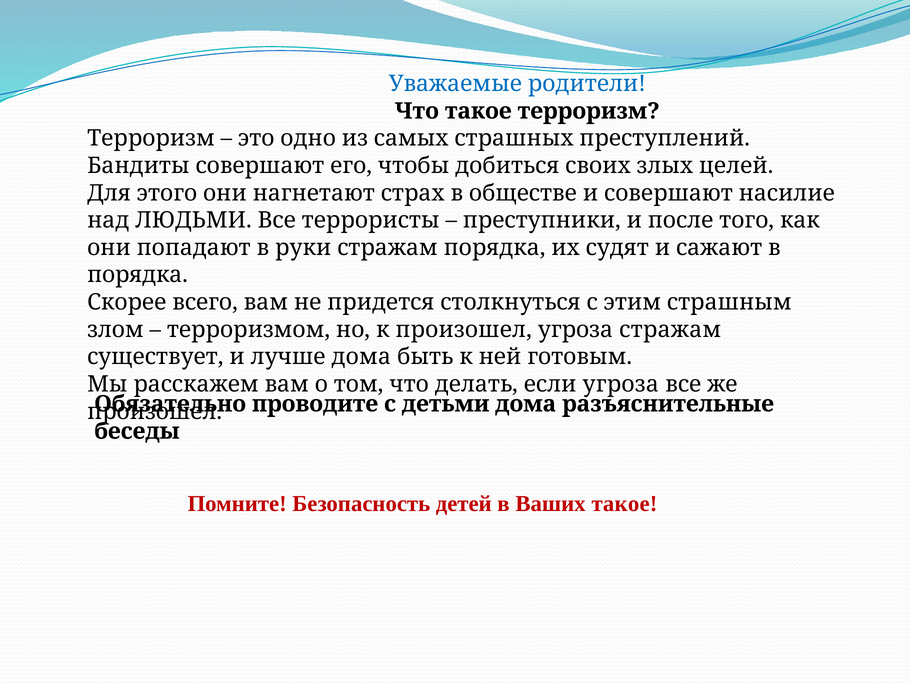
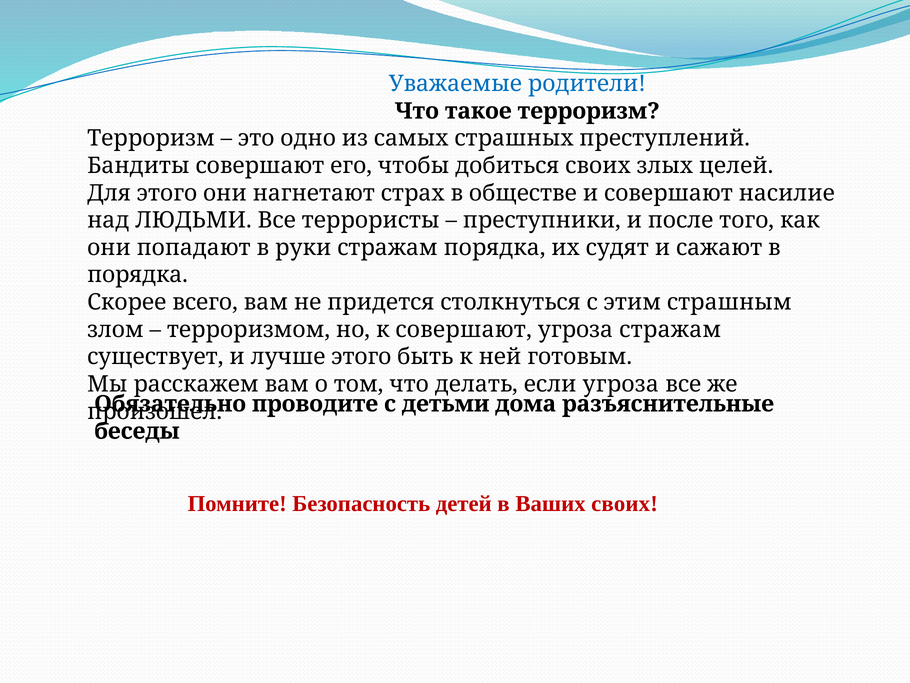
к произошел: произошел -> совершают (464, 329)
лучше дома: дома -> этого (361, 357)
Ваших такое: такое -> своих (625, 503)
